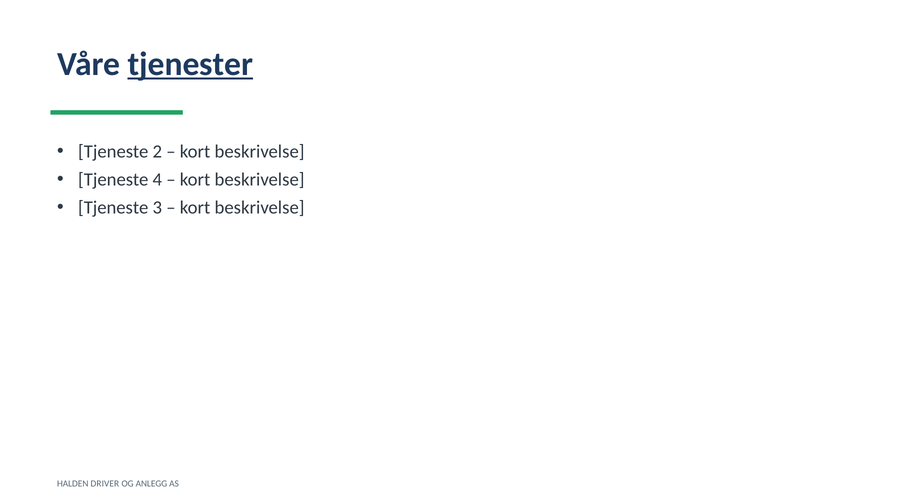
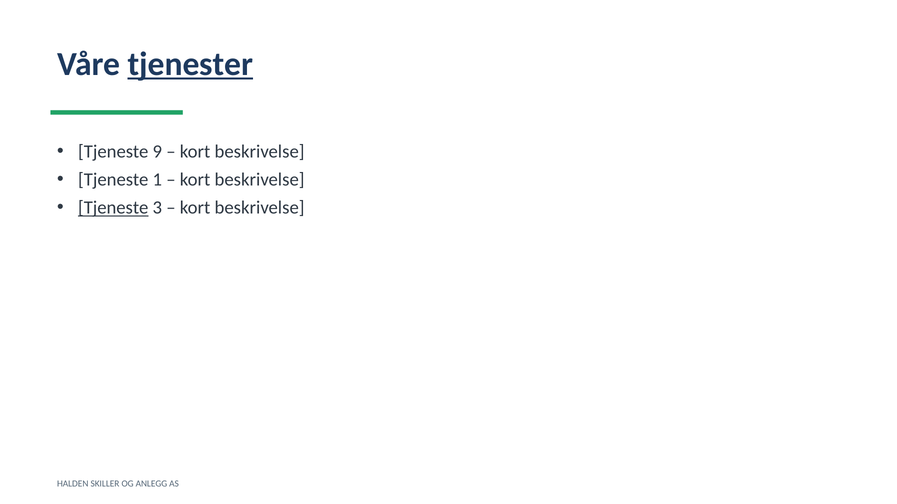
2: 2 -> 9 (157, 152)
4: 4 -> 1 (157, 180)
Tjeneste underline: none -> present (113, 208)
DRIVER: DRIVER -> SKILLER (105, 484)
